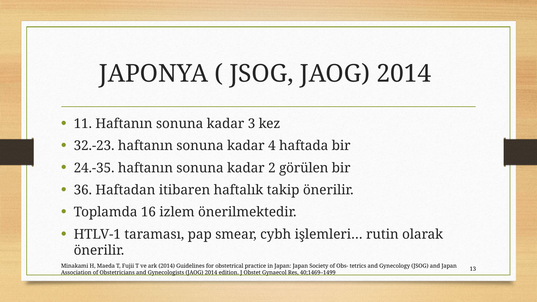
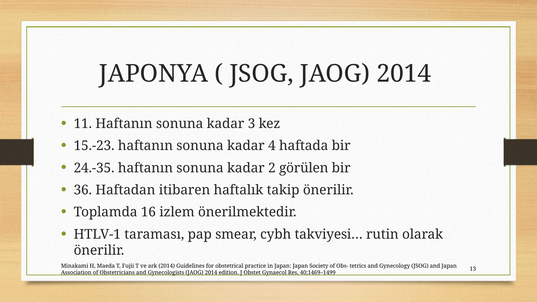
32.-23: 32.-23 -> 15.-23 (94, 146)
işlemleri…: işlemleri… -> takviyesi… (329, 234)
